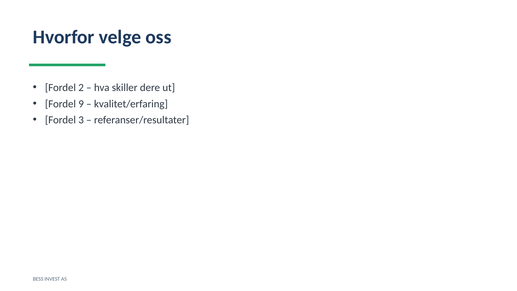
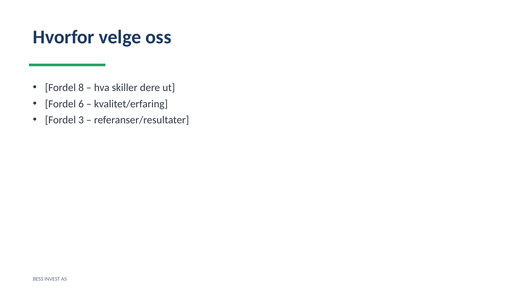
2: 2 -> 8 (81, 88)
9: 9 -> 6 (81, 104)
